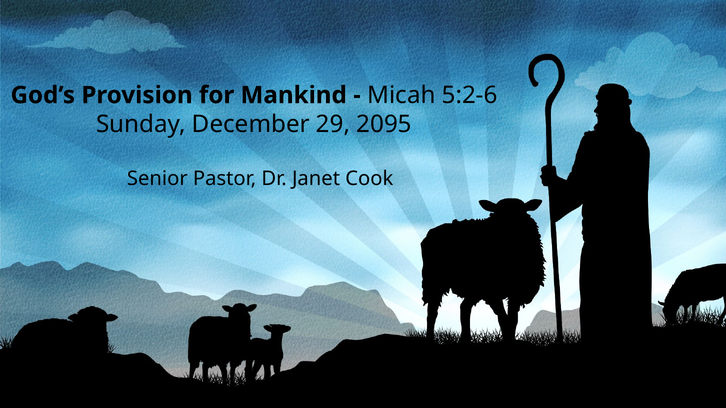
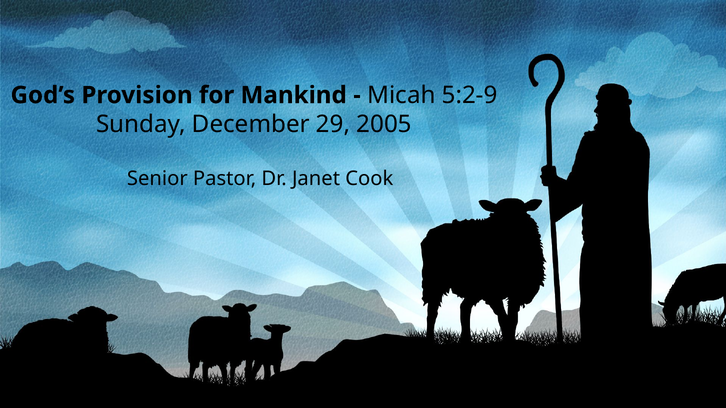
5:2-6: 5:2-6 -> 5:2-9 (470, 95)
2095: 2095 -> 2005 (384, 124)
